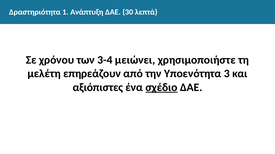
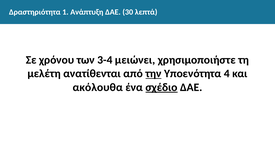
επηρεάζουν: επηρεάζουν -> ανατίθενται (92, 74)
την underline: none -> present (154, 74)
3: 3 -> 4 (227, 74)
αξιόπιστες: αξιόπιστες -> ακόλουθα (98, 88)
